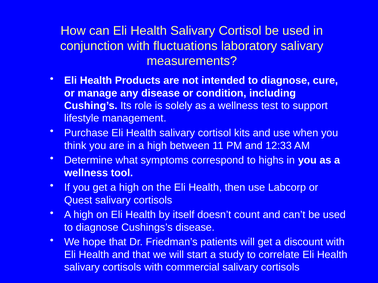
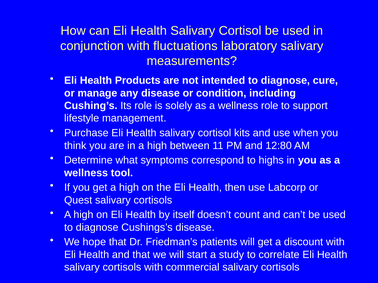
wellness test: test -> role (270, 106)
12:33: 12:33 -> 12:80 (279, 146)
